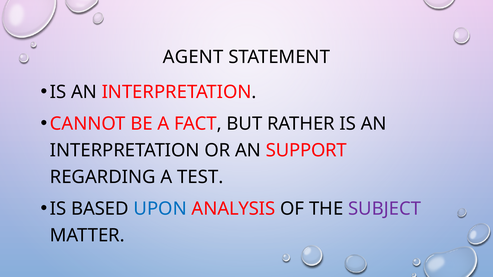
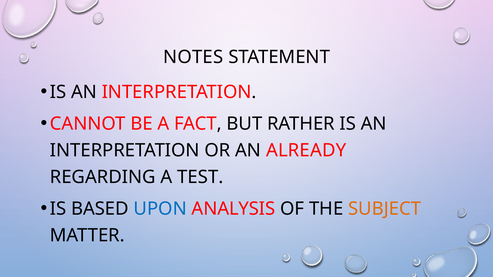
AGENT: AGENT -> NOTES (193, 57)
SUPPORT: SUPPORT -> ALREADY (306, 151)
SUBJECT colour: purple -> orange (385, 209)
